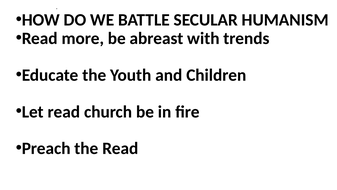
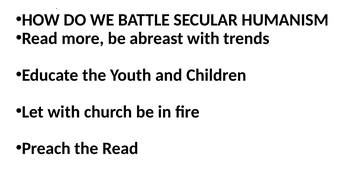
Let read: read -> with (64, 112)
